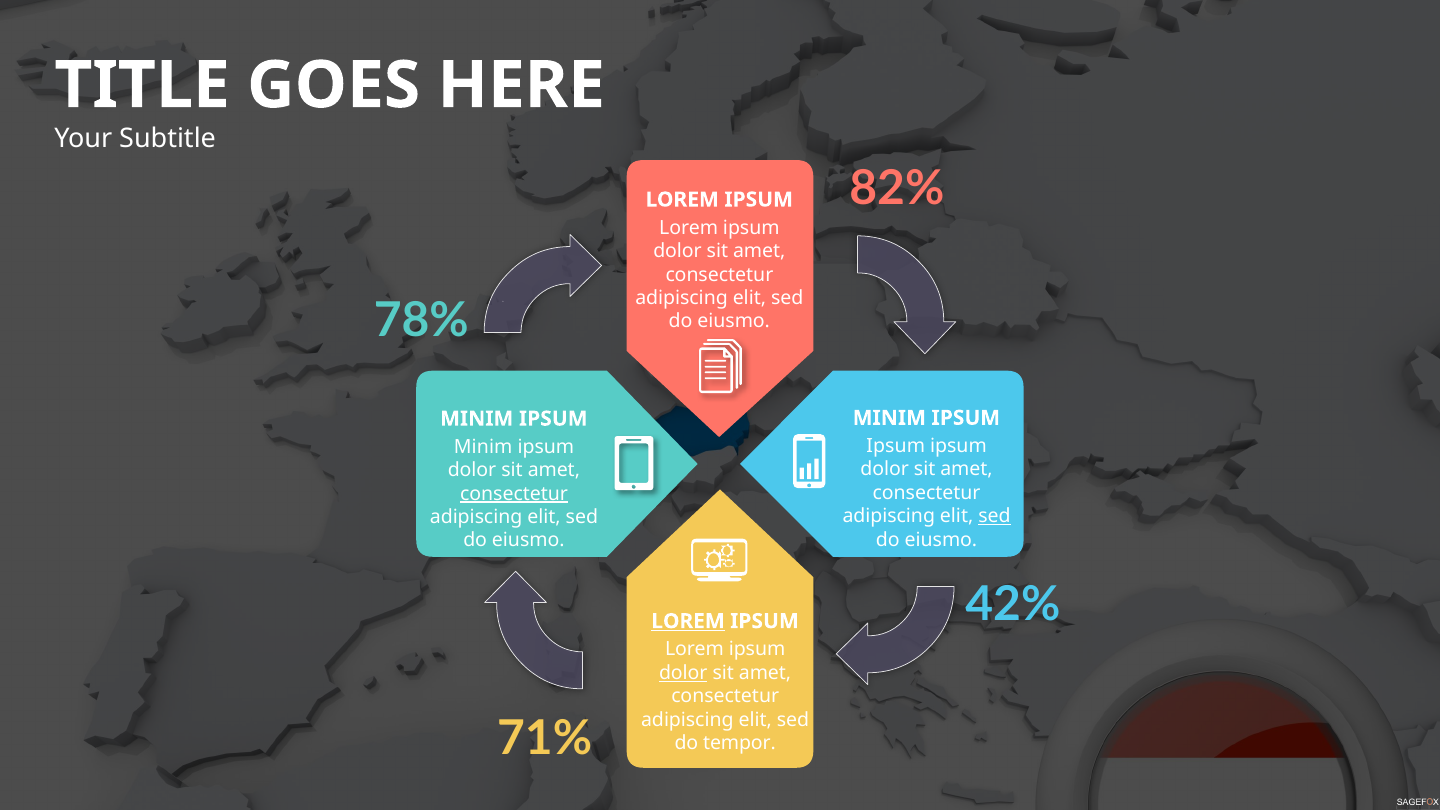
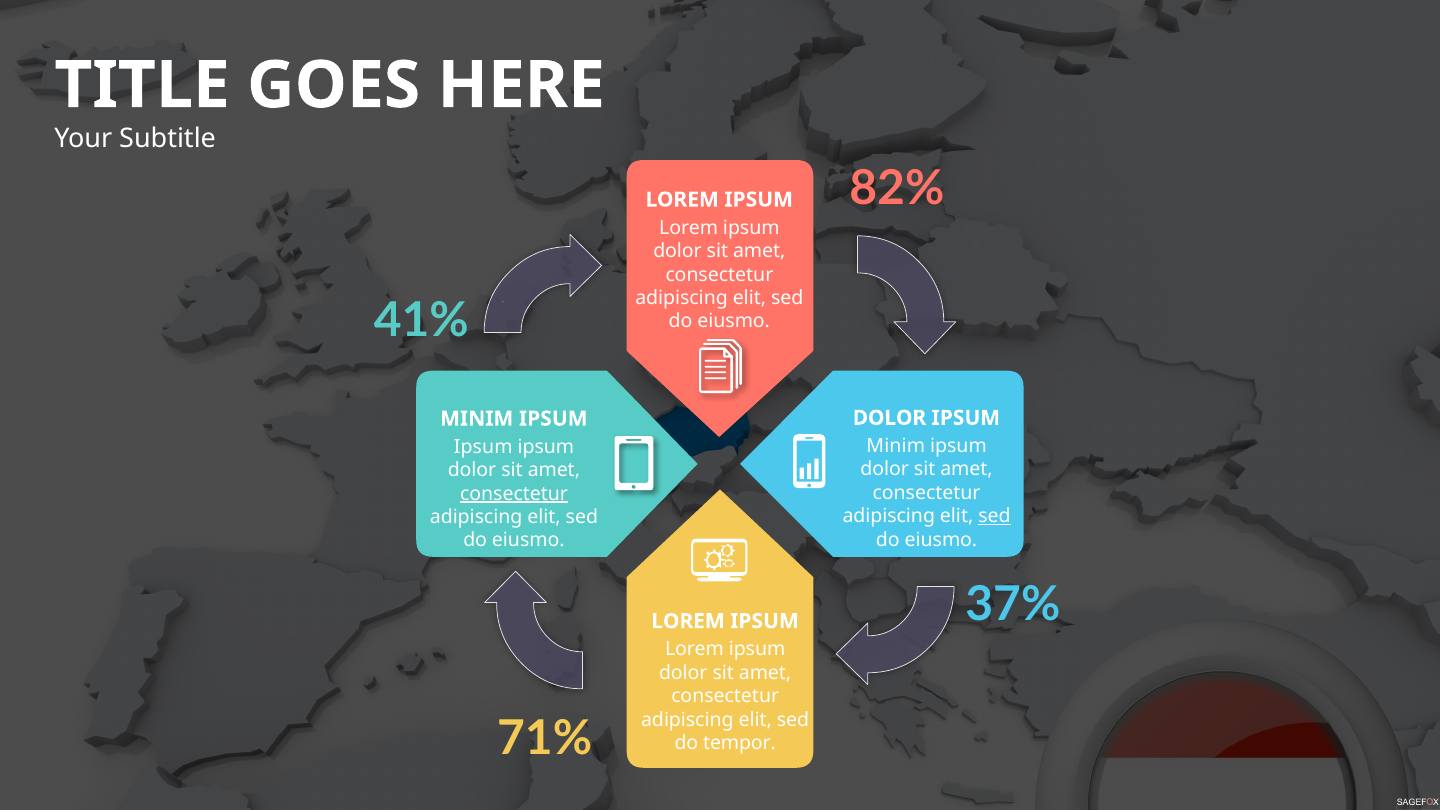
78%: 78% -> 41% (421, 321)
MINIM: MINIM -> DOLOR (889, 418)
Ipsum: Ipsum -> Minim (896, 446)
Minim: Minim -> Ipsum (483, 447)
42%: 42% -> 37% (1013, 605)
LOREM underline: present -> none (688, 621)
dolor underline: present -> none (683, 673)
